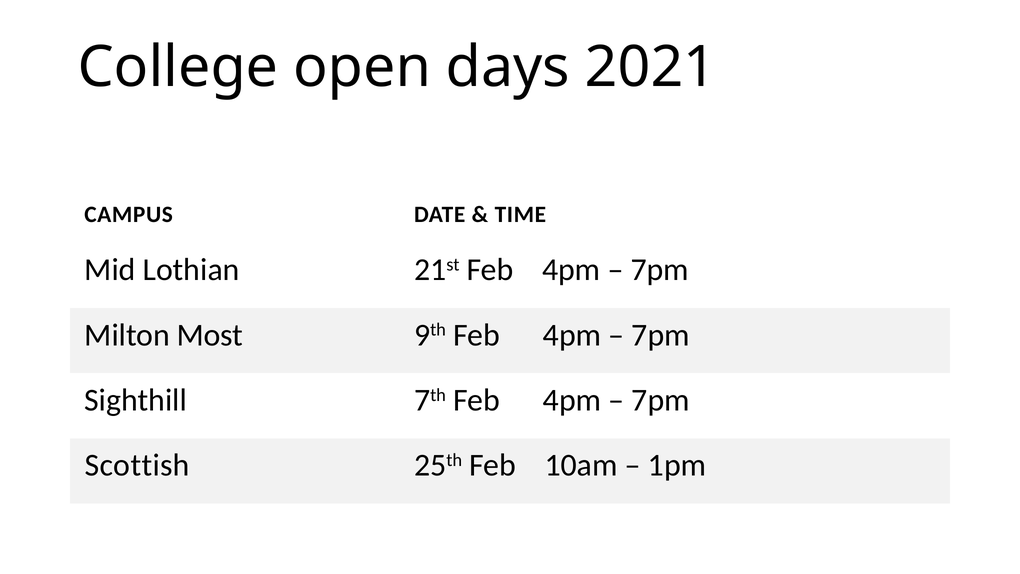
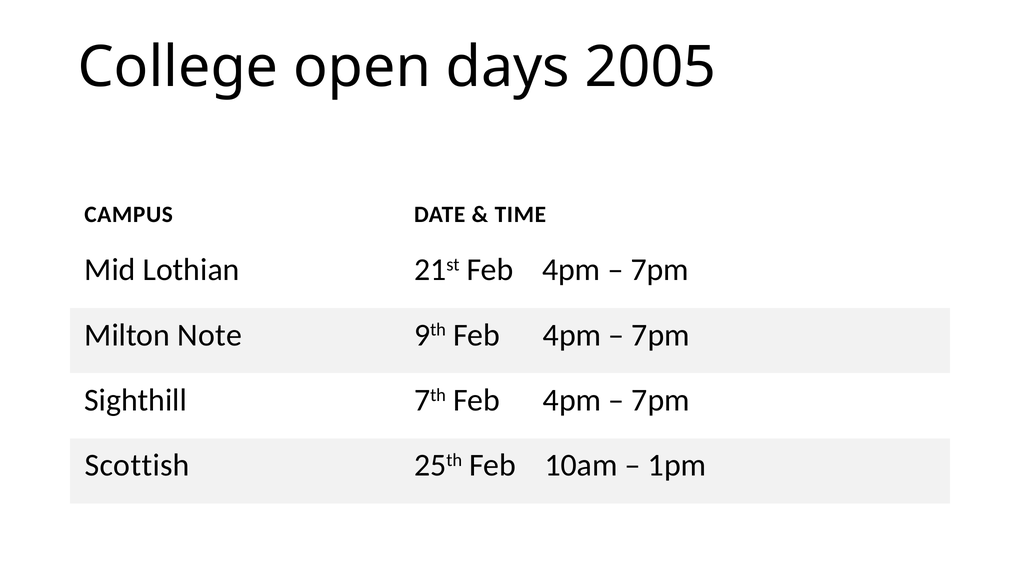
2021: 2021 -> 2005 (651, 67)
Most: Most -> Note (210, 335)
